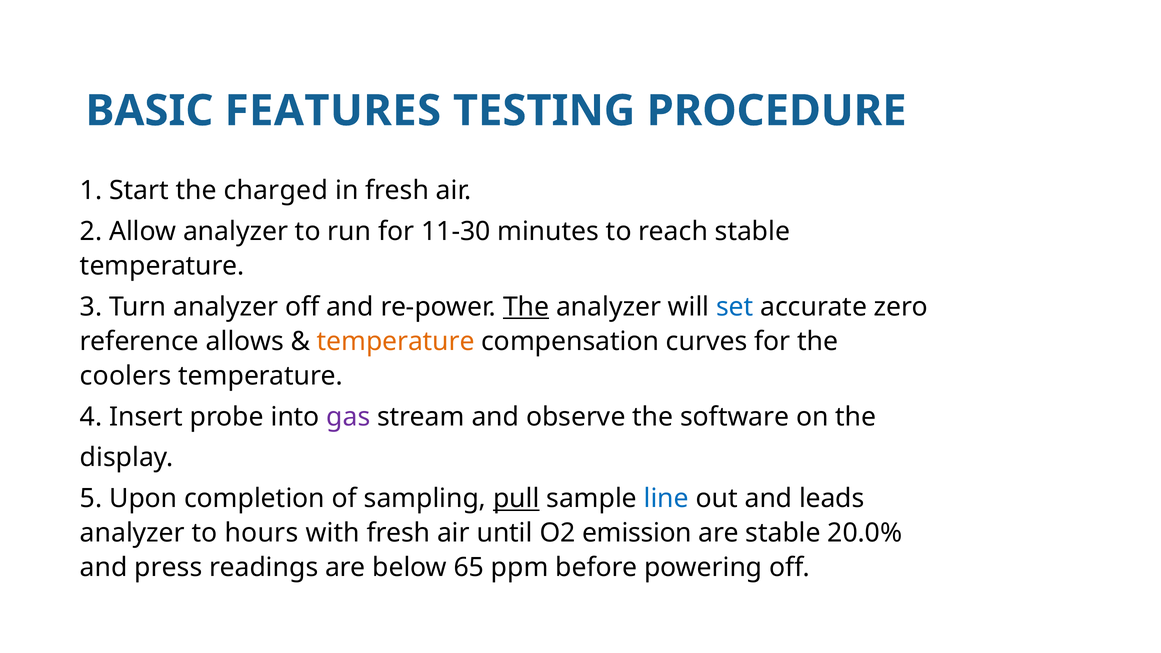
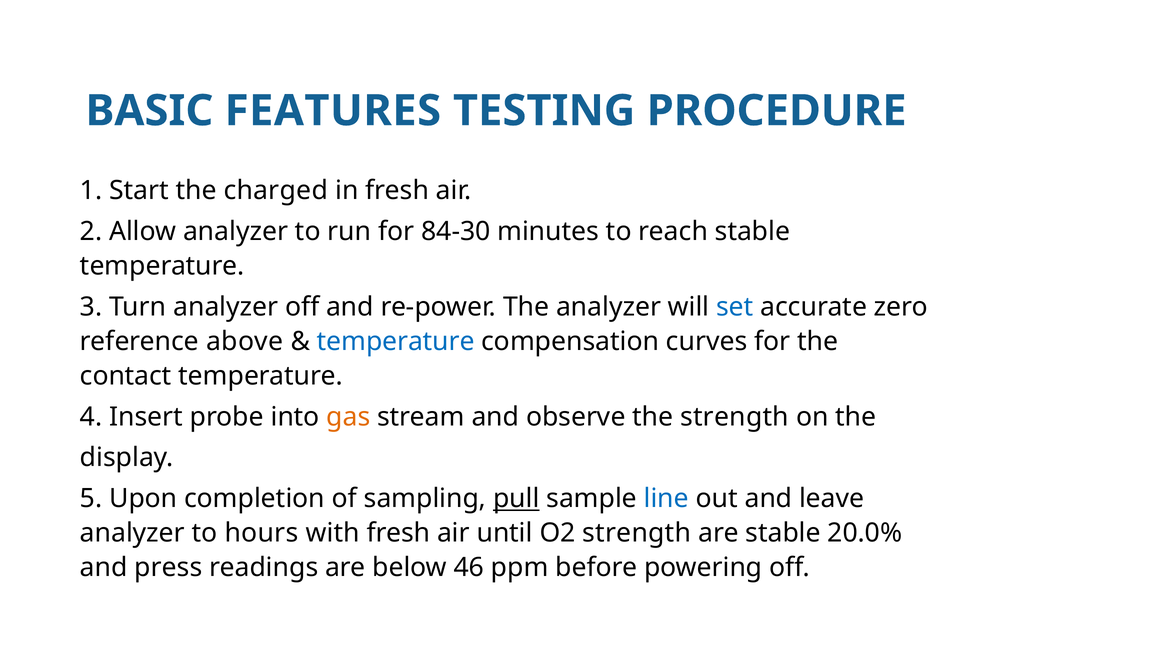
11-30: 11-30 -> 84-30 (456, 231)
The underline: present -> none (526, 307)
allows: allows -> above (245, 341)
temperature colour: orange -> blue (396, 341)
coolers: coolers -> contact (126, 376)
gas colour: purple -> orange (348, 417)
the software: software -> strength (735, 417)
leads: leads -> leave (832, 499)
O2 emission: emission -> strength (637, 533)
65: 65 -> 46 (469, 568)
